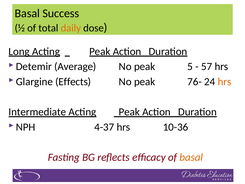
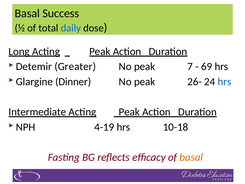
daily colour: orange -> blue (71, 28)
Average: Average -> Greater (75, 66)
5: 5 -> 7 (190, 66)
57: 57 -> 69 (207, 66)
Effects: Effects -> Dinner (73, 82)
76-: 76- -> 26- (195, 82)
hrs colour: orange -> blue (225, 82)
4-37: 4-37 -> 4-19 (104, 127)
10-36: 10-36 -> 10-18 (176, 127)
